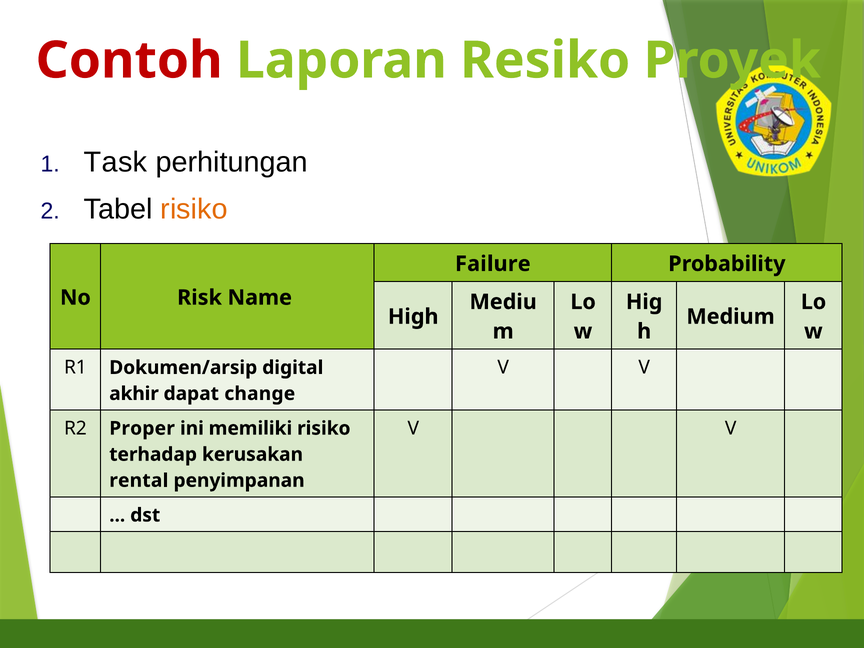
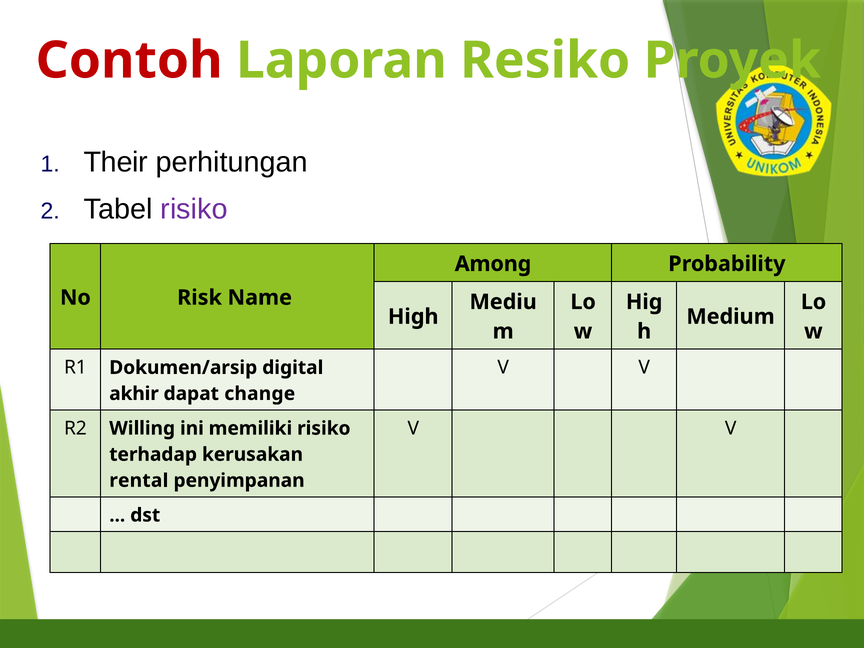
Task: Task -> Their (116, 162)
risiko colour: orange -> purple (194, 209)
Failure: Failure -> Among (493, 264)
Proper: Proper -> Willing (142, 428)
